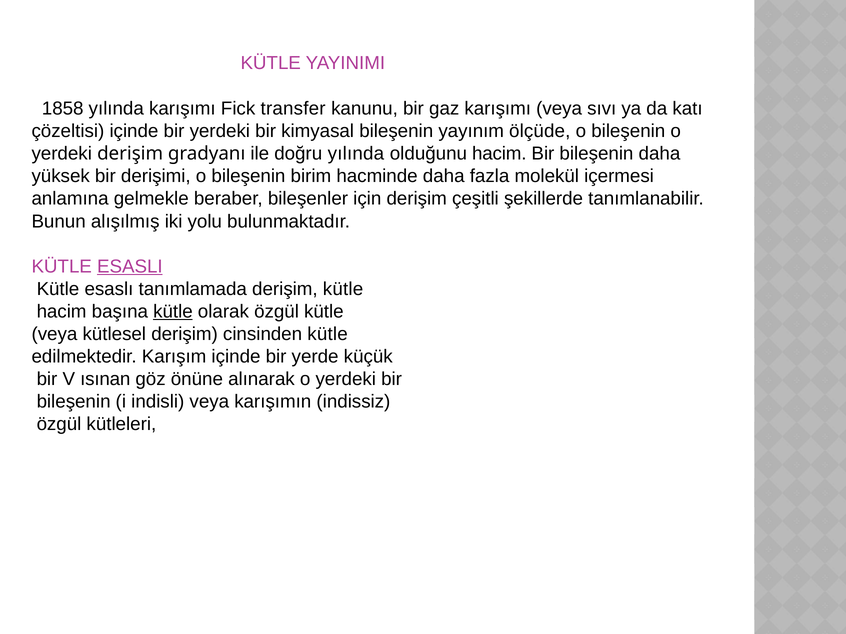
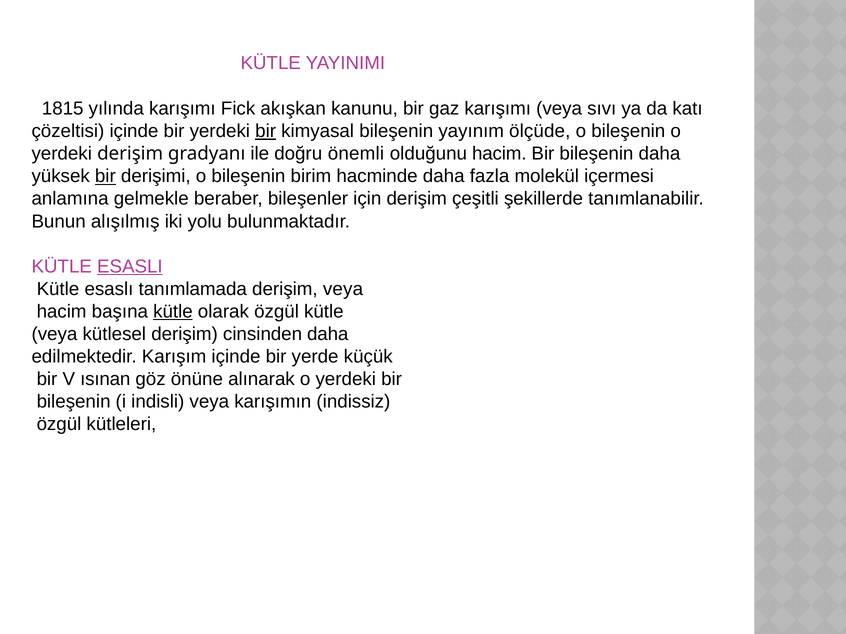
1858: 1858 -> 1815 (63, 109)
transfer: transfer -> akışkan (293, 109)
bir underline: none -> present (266, 131)
doğru yılında: yılında -> önemli (356, 154)
bir underline: none -> present (105, 176)
derişim kütle: kütle -> veya (343, 289)
cinsinden kütle: kütle -> daha (328, 334)
